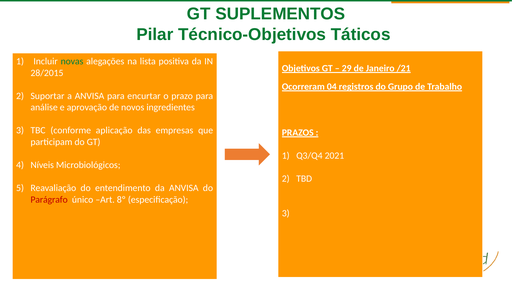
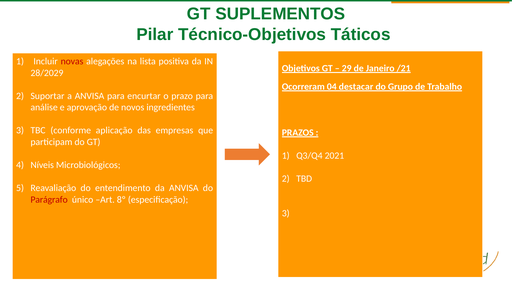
novas colour: green -> red (72, 61)
28/2015: 28/2015 -> 28/2029 (47, 73)
registros: registros -> destacar (356, 87)
